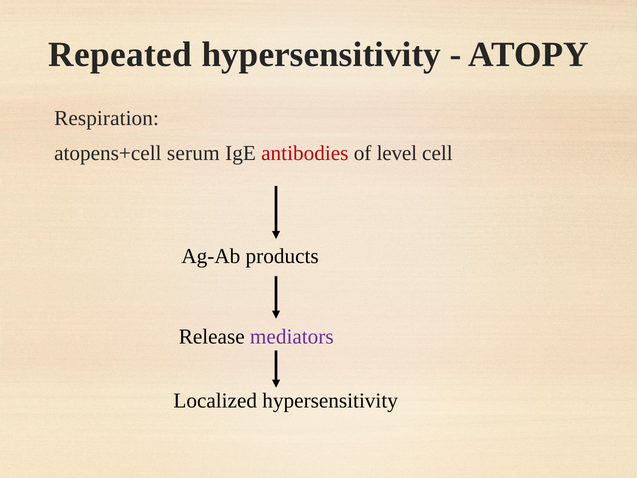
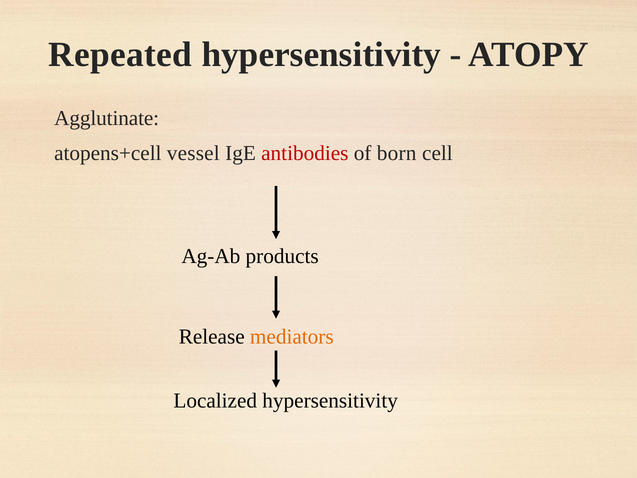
Respiration: Respiration -> Agglutinate (107, 118)
serum: serum -> vessel (193, 153)
level: level -> born (397, 153)
mediators colour: purple -> orange (292, 336)
